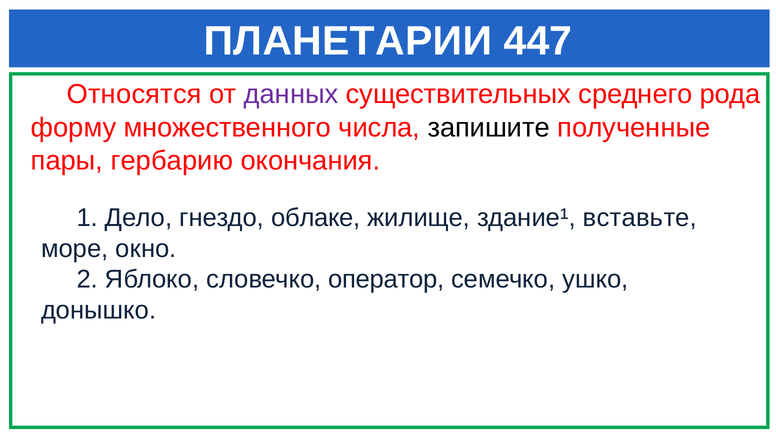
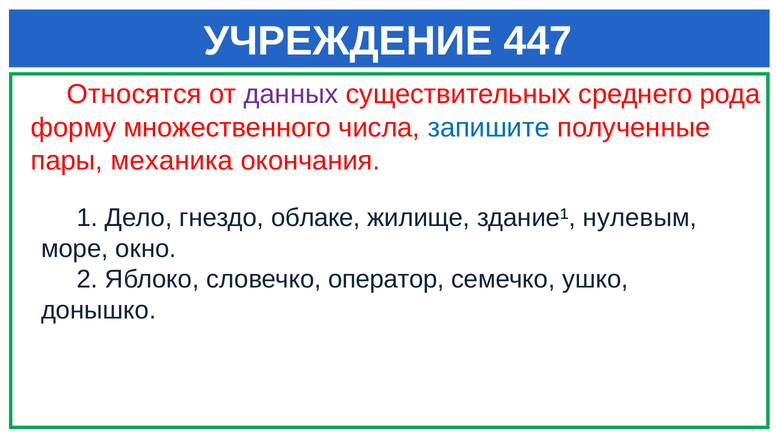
ПЛАНЕТАРИИ: ПЛАНЕТАРИИ -> УЧРЕЖДЕНИЕ (348, 41)
запишите colour: black -> blue (489, 128)
гербарию: гербарию -> механика (172, 161)
вставьте: вставьте -> нулевым (640, 218)
